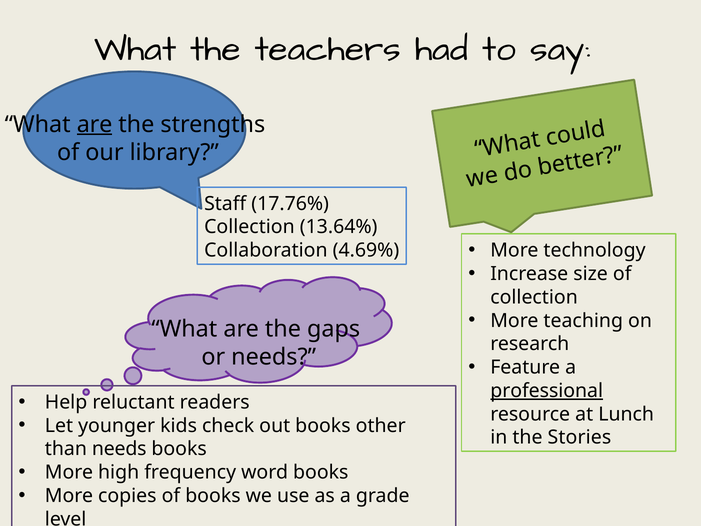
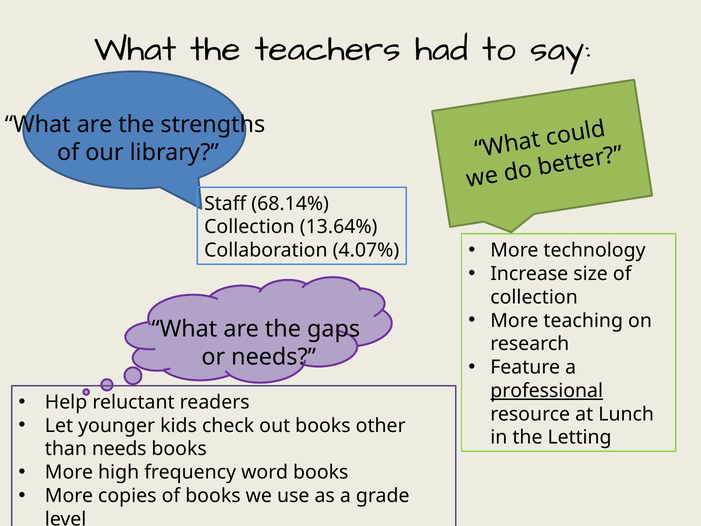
are underline: present -> none (95, 124)
17.76%: 17.76% -> 68.14% (290, 204)
4.69%: 4.69% -> 4.07% (366, 250)
Stories: Stories -> Letting (580, 437)
